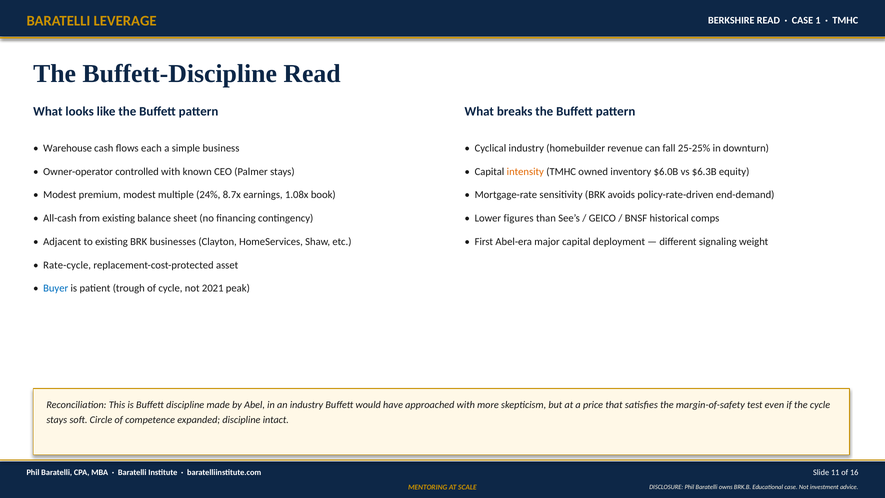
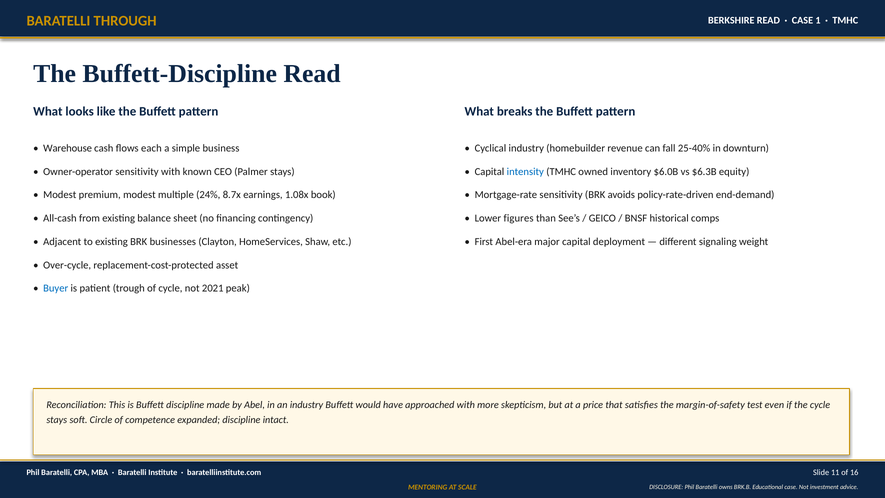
LEVERAGE: LEVERAGE -> THROUGH (125, 21)
25-25%: 25-25% -> 25-40% (694, 148)
Owner-operator controlled: controlled -> sensitivity (137, 172)
intensity colour: orange -> blue (525, 172)
Rate-cycle: Rate-cycle -> Over-cycle (67, 265)
